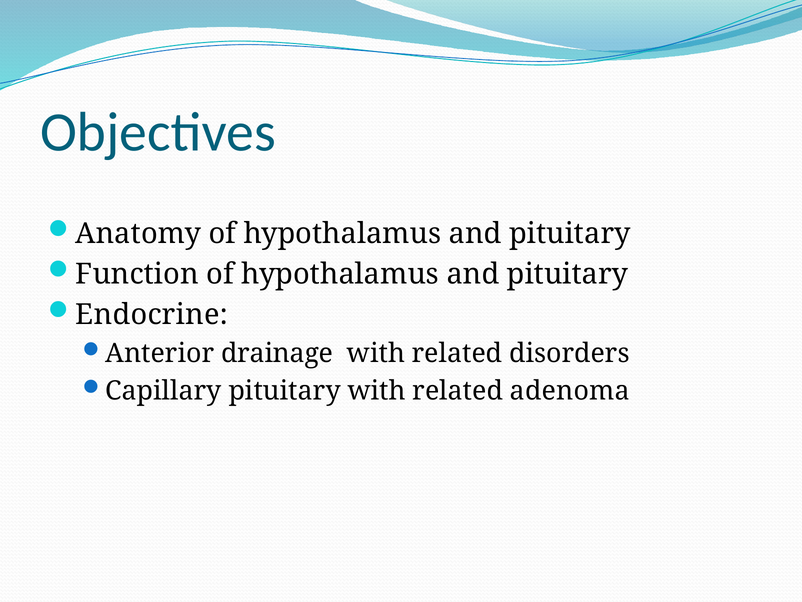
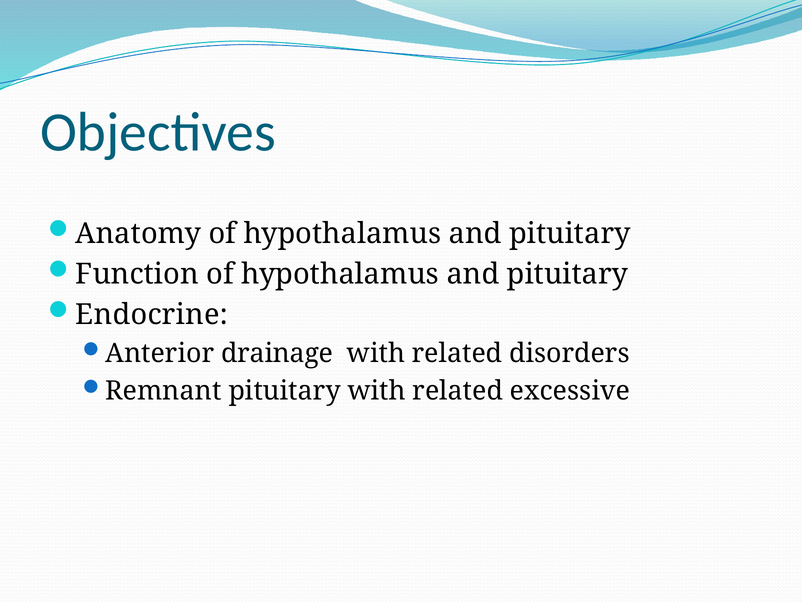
Capillary: Capillary -> Remnant (163, 391)
adenoma: adenoma -> excessive (570, 391)
